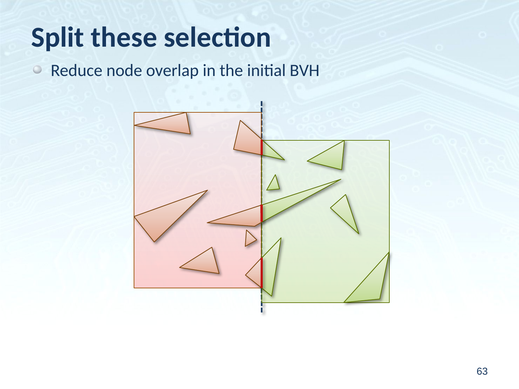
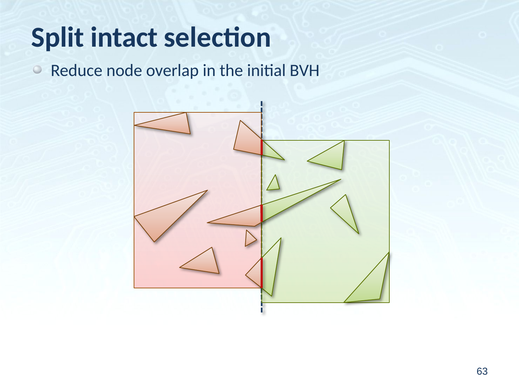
these: these -> intact (124, 38)
